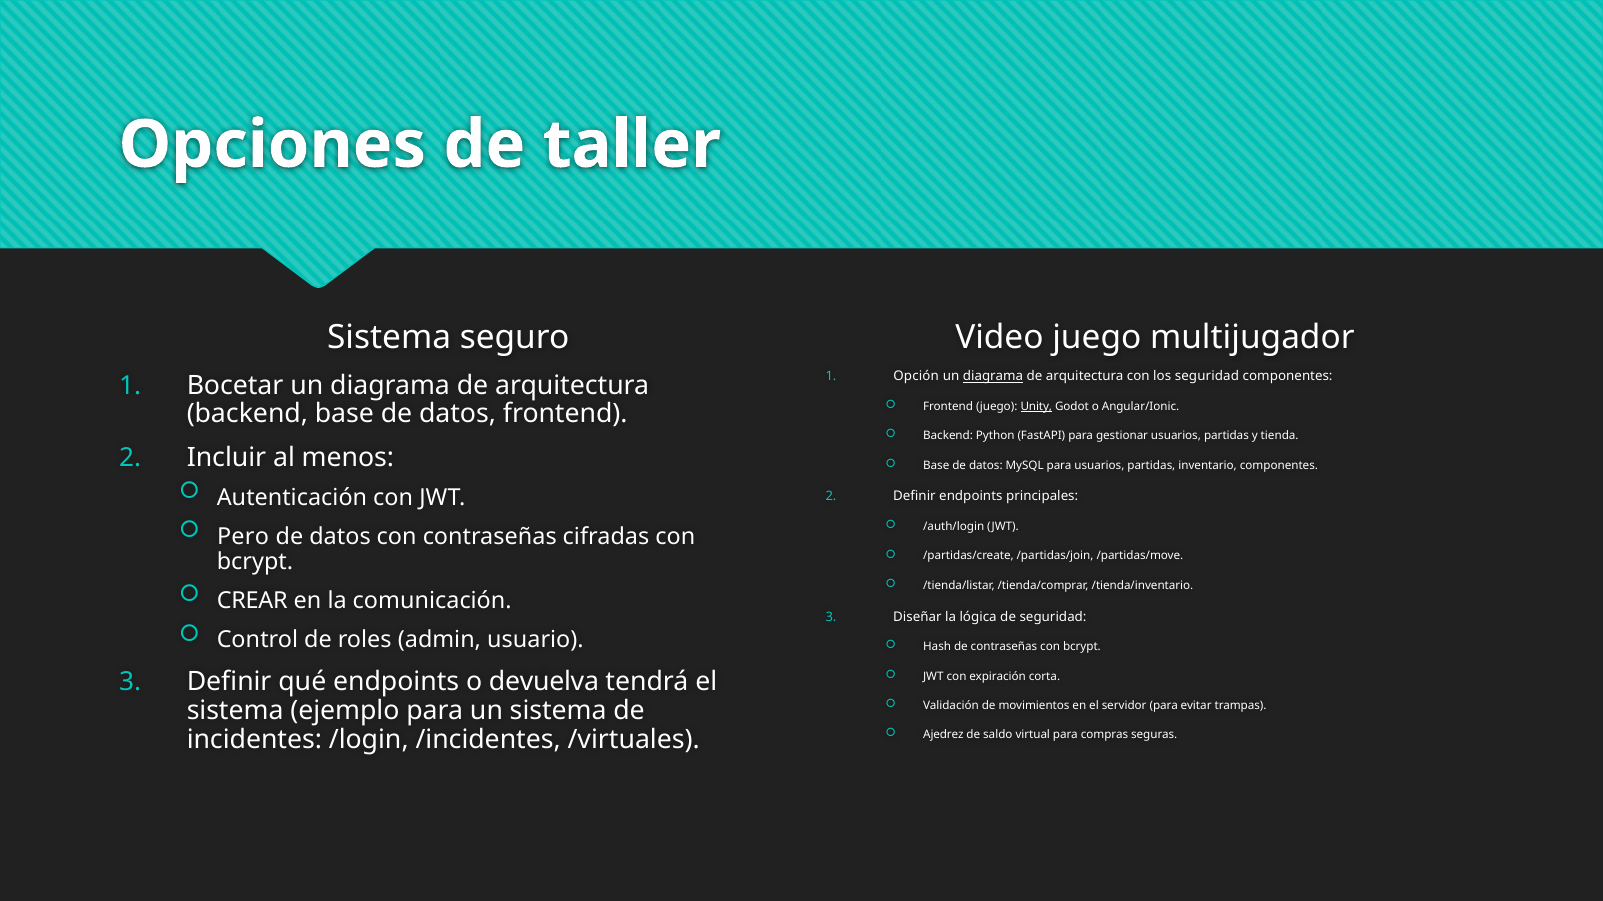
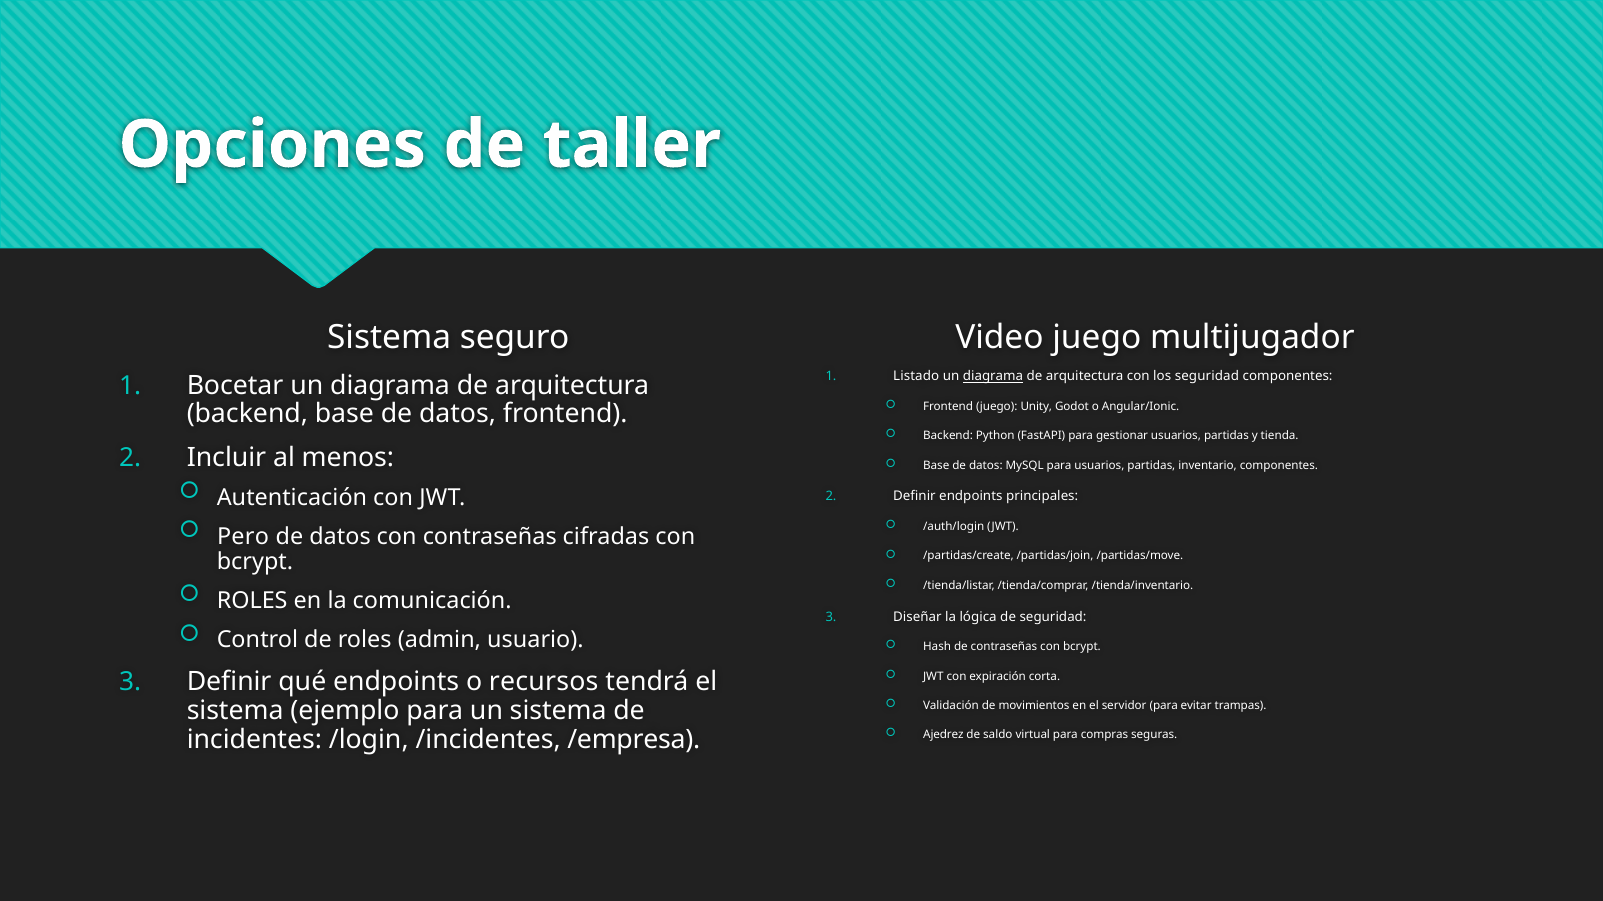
Opción: Opción -> Listado (916, 377)
Unity underline: present -> none (1036, 407)
CREAR: CREAR -> ROLES (252, 601)
devuelva: devuelva -> recursos (544, 682)
/virtuales: /virtuales -> /empresa (634, 740)
